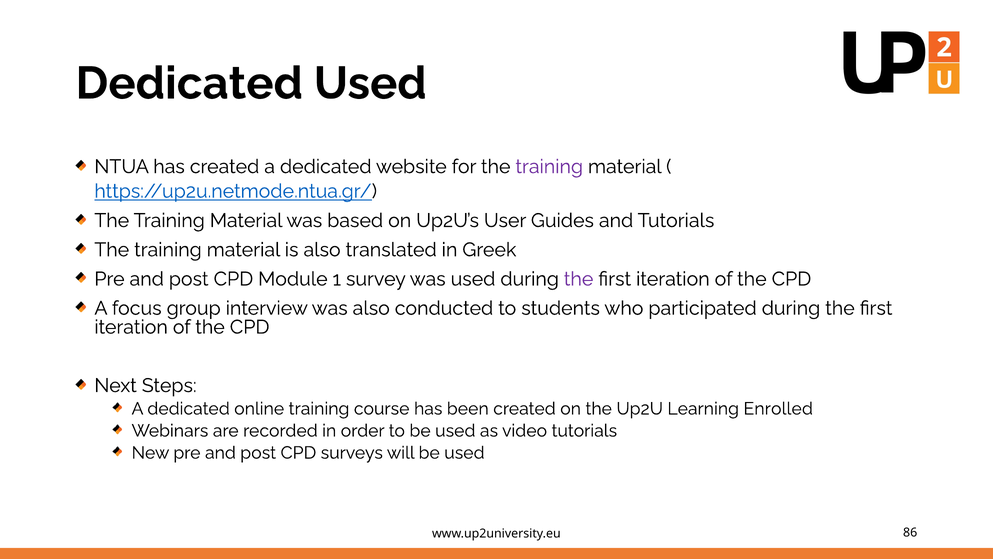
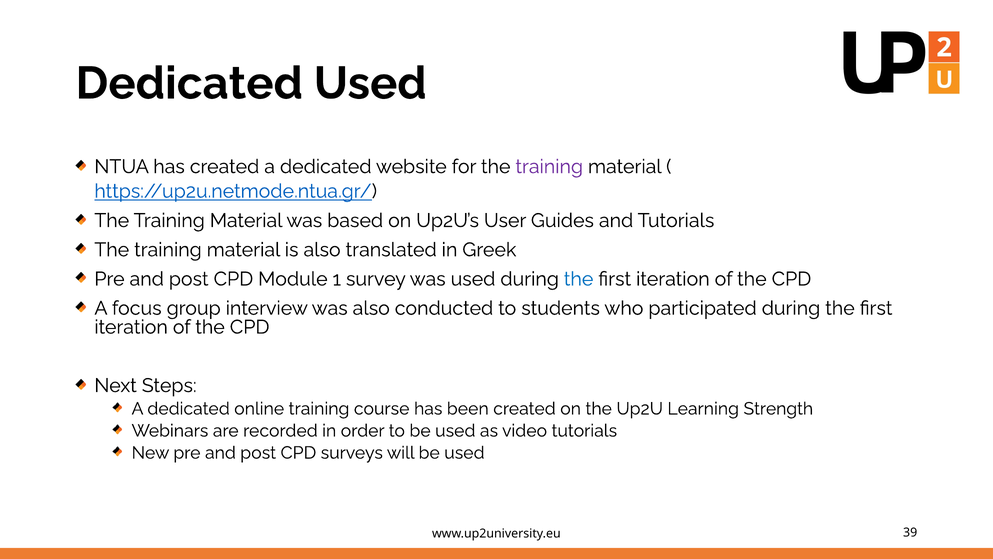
the colour: purple -> blue (579, 279)
Enrolled: Enrolled -> Strength (778, 408)
86: 86 -> 39 (910, 532)
